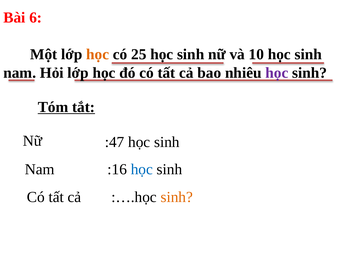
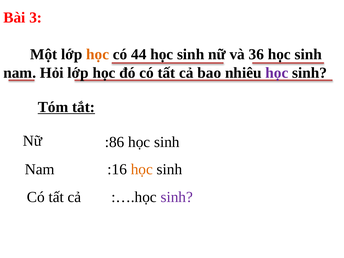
6: 6 -> 3 (36, 18)
25: 25 -> 44 (139, 54)
10: 10 -> 36 (256, 54)
:47: :47 -> :86 (115, 142)
học colour: blue -> orange (142, 169)
sinh colour: orange -> purple (177, 197)
